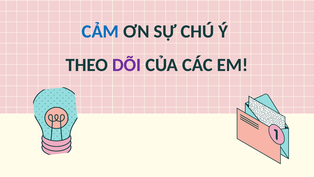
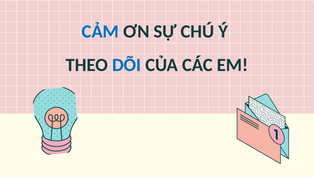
DÕI colour: purple -> blue (127, 65)
